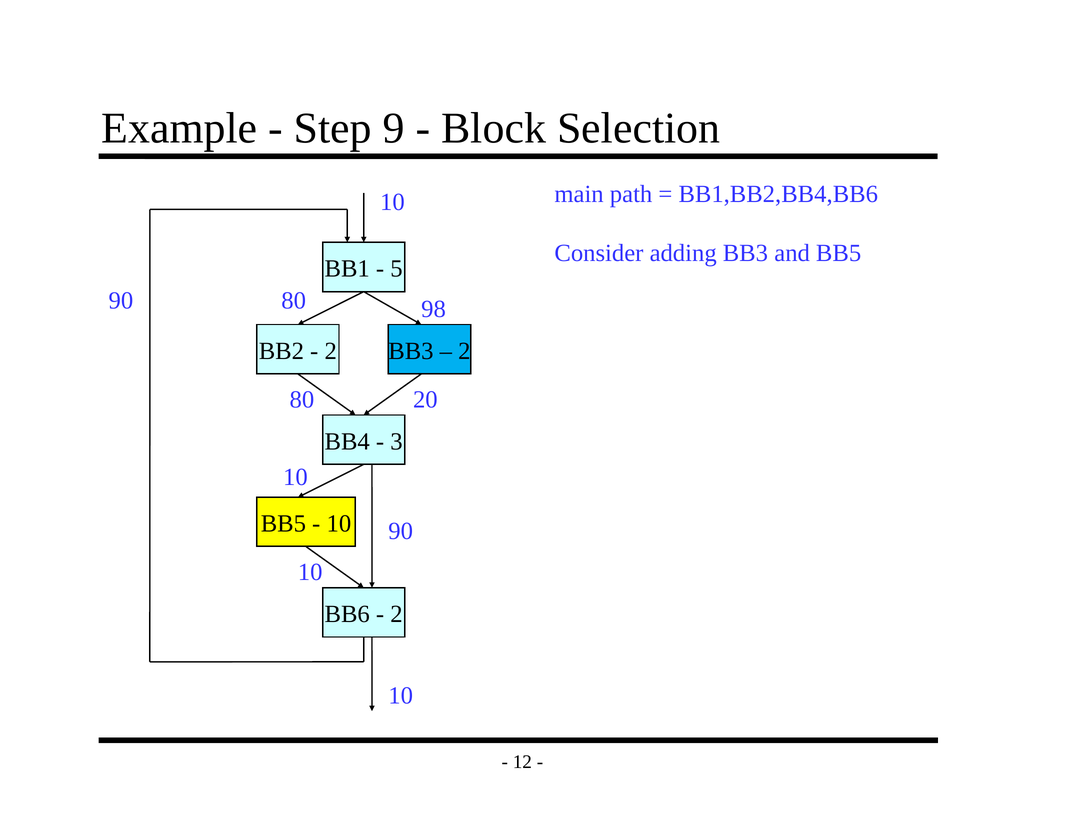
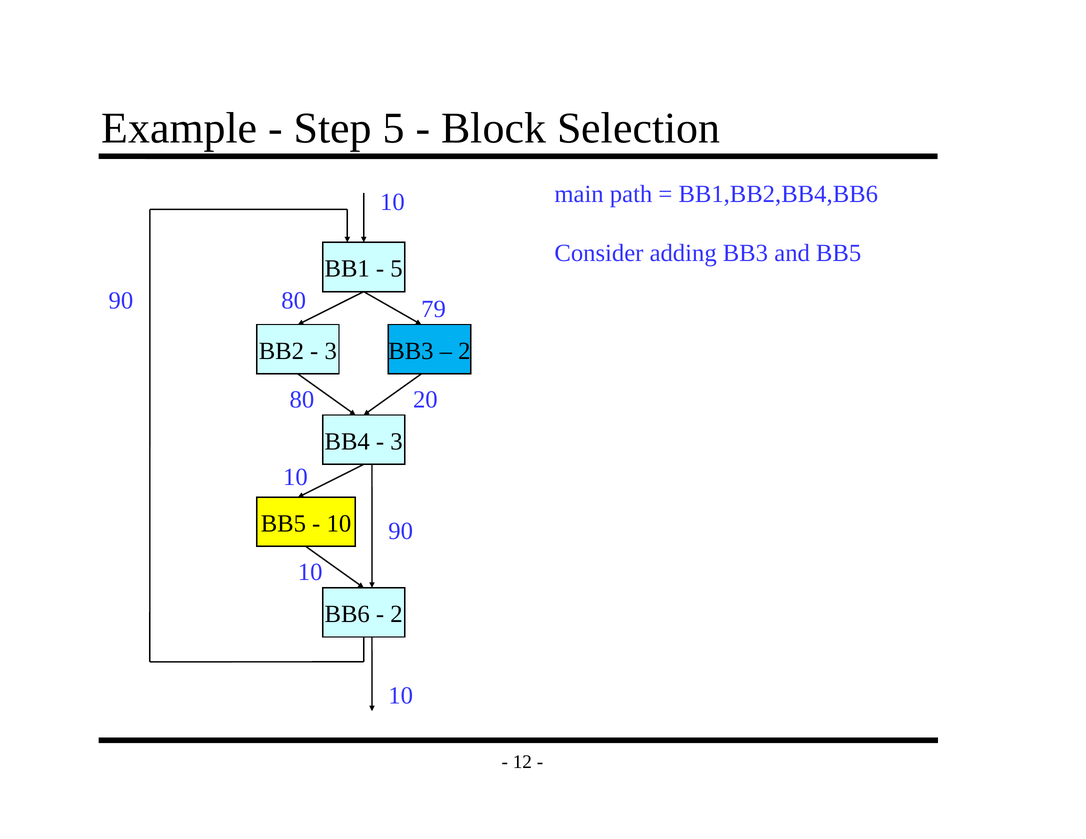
Step 9: 9 -> 5 (394, 128)
98: 98 -> 79 (434, 309)
2: 2 -> 3 (331, 351)
